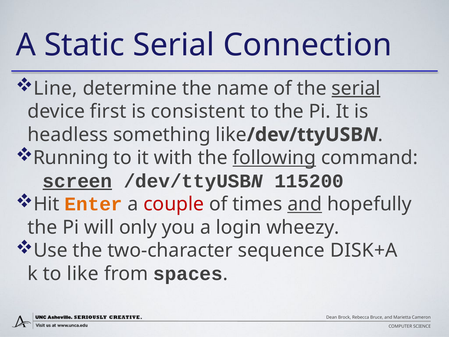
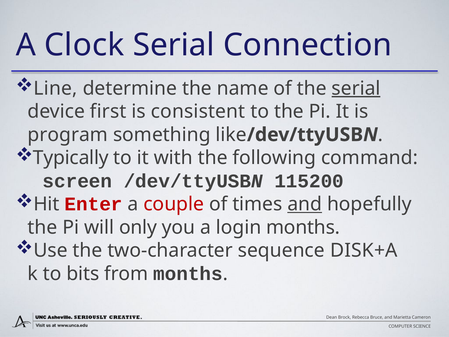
Static: Static -> Clock (84, 45)
headless: headless -> program (68, 135)
Running: Running -> Typically (71, 158)
following underline: present -> none (274, 158)
screen underline: present -> none (77, 181)
Enter colour: orange -> red (94, 204)
login wheezy: wheezy -> months (303, 227)
to like: like -> bits (83, 273)
from spaces: spaces -> months (188, 273)
